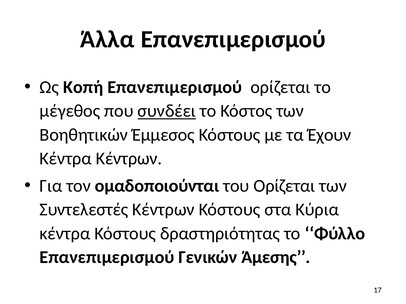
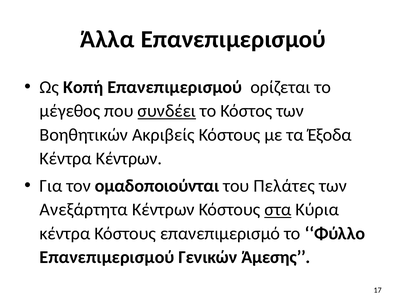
Έμμεσος: Έμμεσος -> Ακριβείς (163, 135)
Έχουν: Έχουν -> Έξοδα (330, 135)
του Ορίζεται: Ορίζεται -> Πελάτες (284, 186)
Συντελεστές: Συντελεστές -> Ανεξάρτητα (84, 210)
στα underline: none -> present (278, 210)
δραστηριότητας: δραστηριότητας -> επανεπιμερισμό (220, 234)
